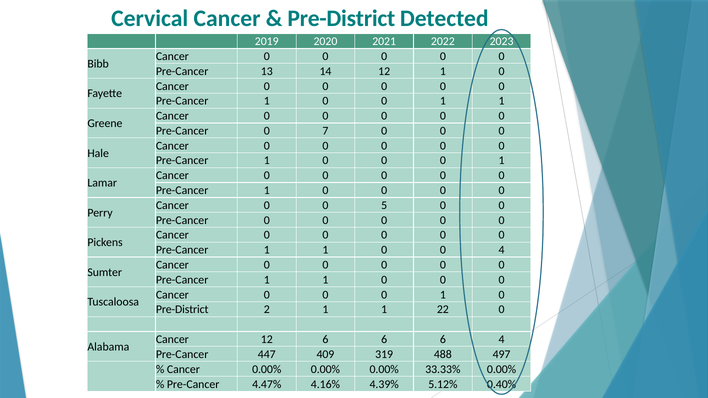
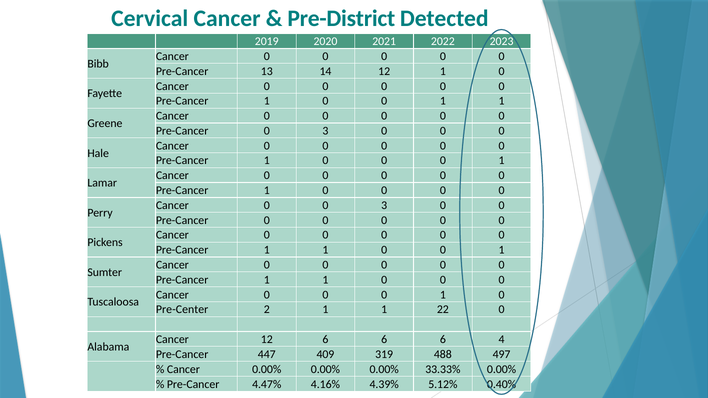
Pre-Cancer 0 7: 7 -> 3 (325, 131)
0 0 5: 5 -> 3 (384, 205)
4: 4 -> 1 (502, 250)
Pre-District: Pre-District -> Pre-Center (182, 310)
